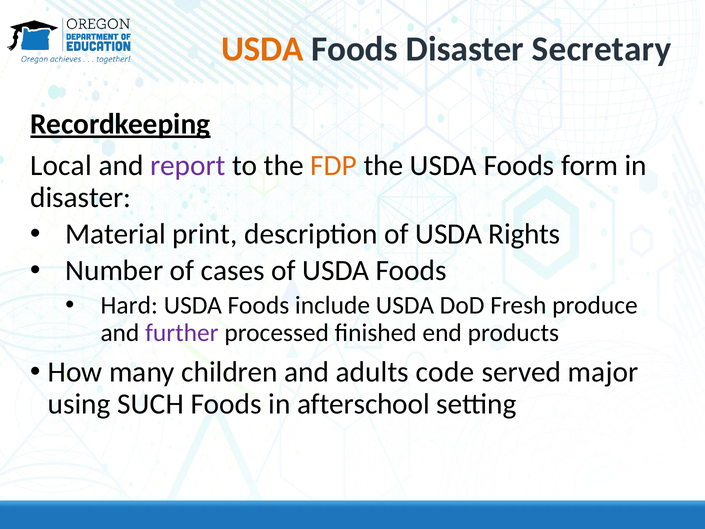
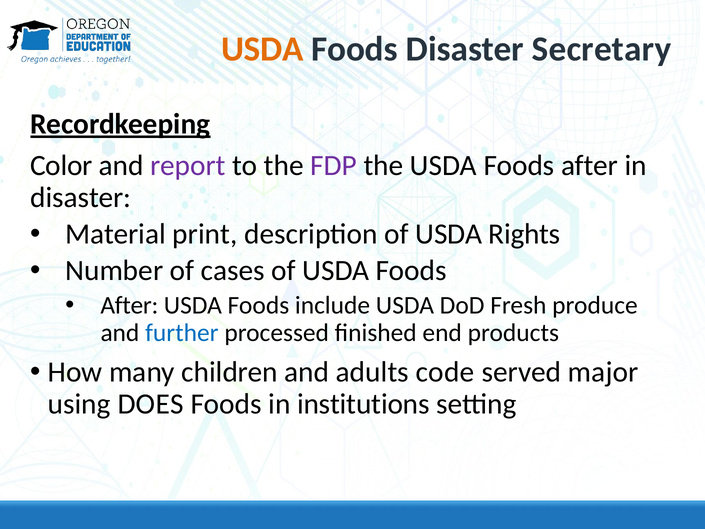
Local: Local -> Color (61, 166)
FDP colour: orange -> purple (334, 166)
Foods form: form -> after (590, 166)
Hard: Hard -> After (129, 305)
further colour: purple -> blue (182, 333)
SUCH: SUCH -> DOES (151, 404)
afterschool: afterschool -> institutions (363, 404)
